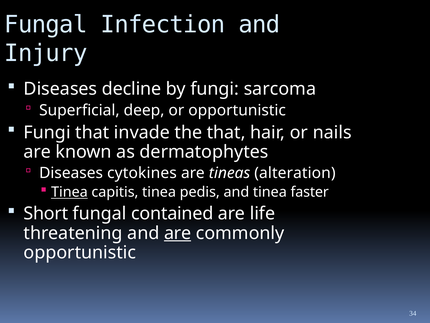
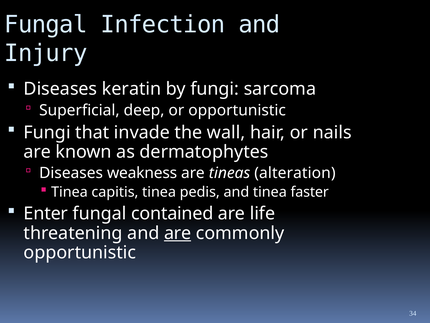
decline: decline -> keratin (132, 89)
the that: that -> wall (226, 132)
cytokines: cytokines -> weakness (142, 173)
Tinea underline: present -> none (69, 192)
Short: Short -> Enter (46, 213)
